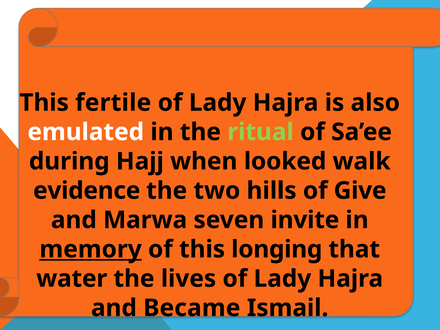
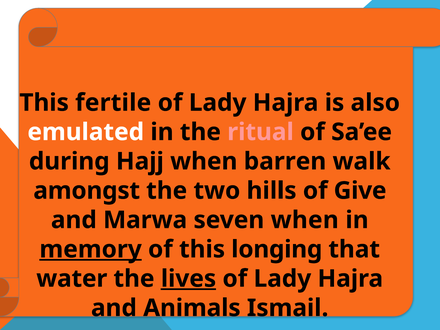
ritual colour: light green -> pink (261, 132)
looked: looked -> barren (285, 161)
evidence: evidence -> amongst (87, 191)
seven invite: invite -> when (305, 220)
lives underline: none -> present (188, 279)
Became: Became -> Animals (192, 308)
